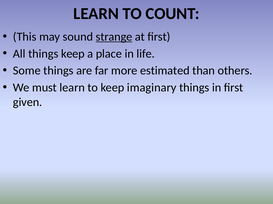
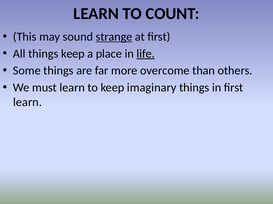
life underline: none -> present (146, 54)
estimated: estimated -> overcome (165, 71)
given: given -> learn (28, 102)
